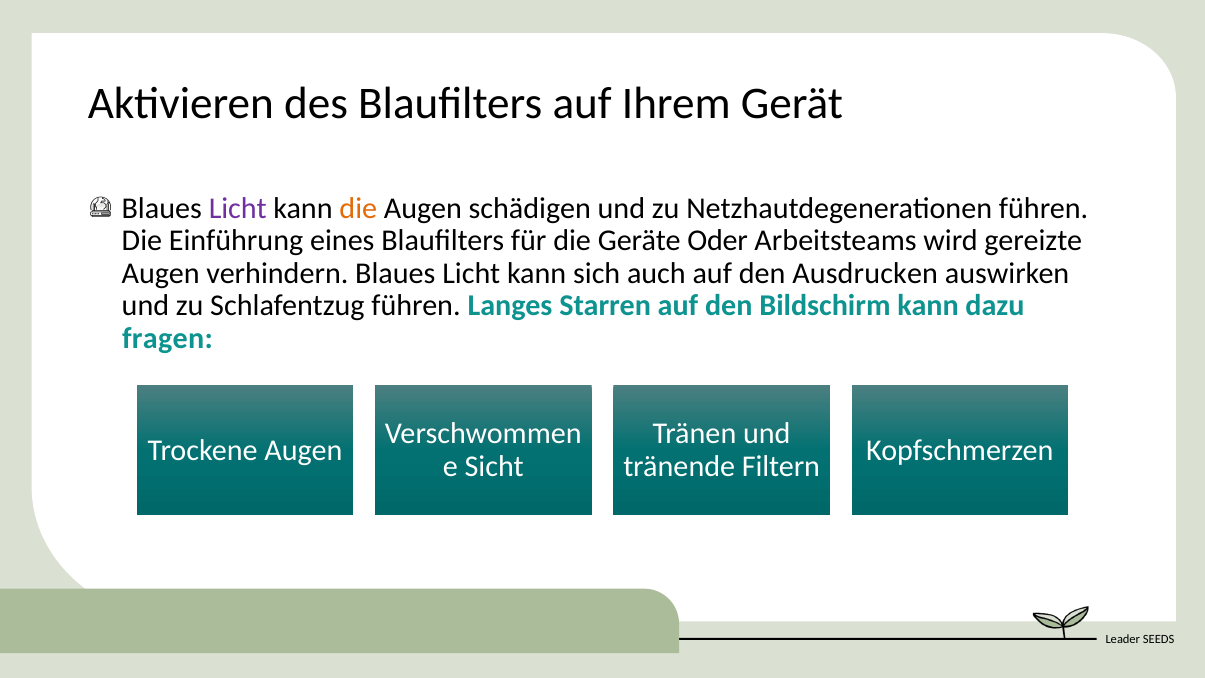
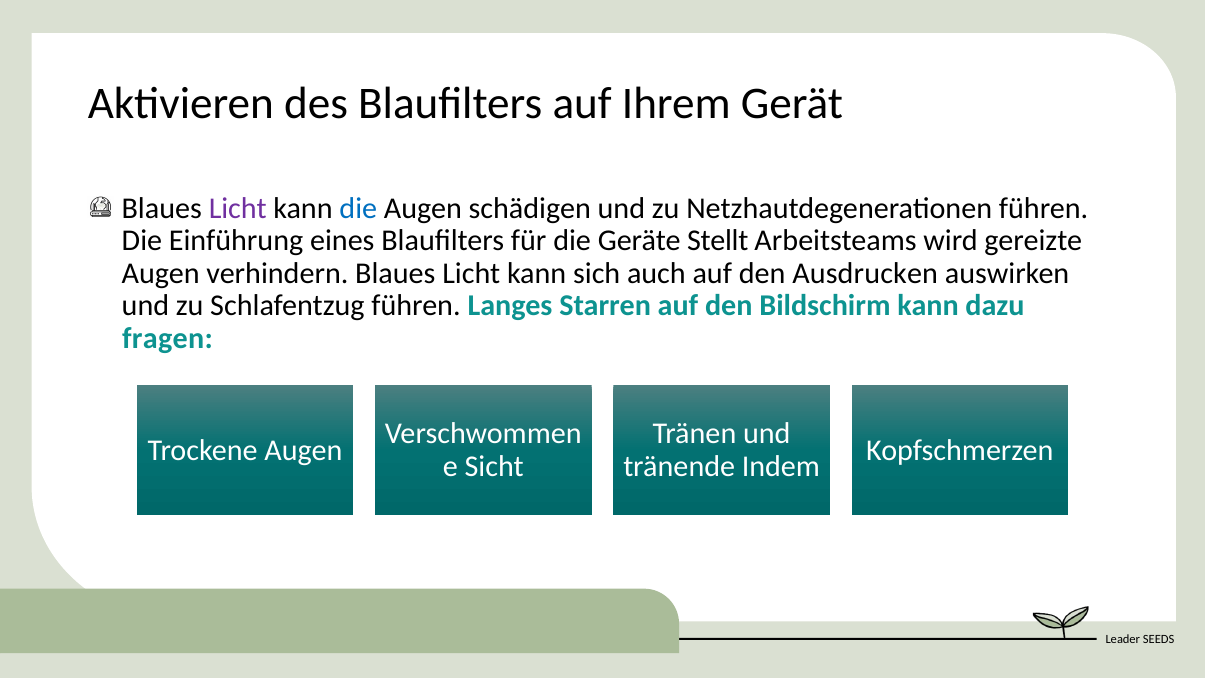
die colour: orange -> blue (358, 208)
Oder: Oder -> Stellt (718, 241)
Filtern: Filtern -> Indem (781, 466)
